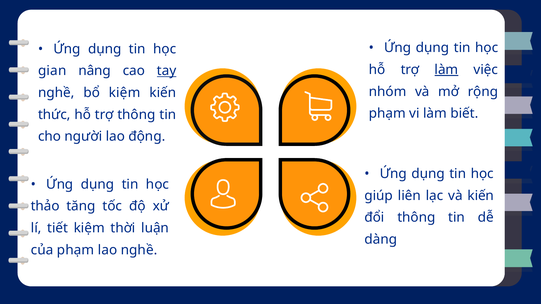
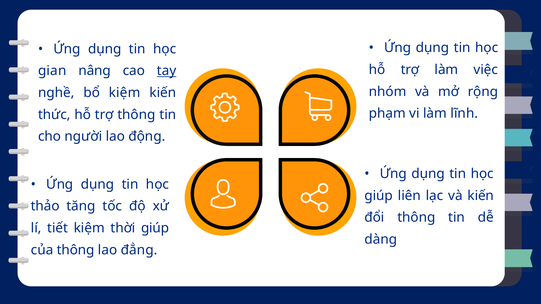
làm underline: present -> none (446, 70)
biết: biết -> lĩnh (464, 114)
thời luận: luận -> giúp (155, 228)
của phạm: phạm -> thông (76, 250)
lao nghề: nghề -> đẳng (139, 250)
